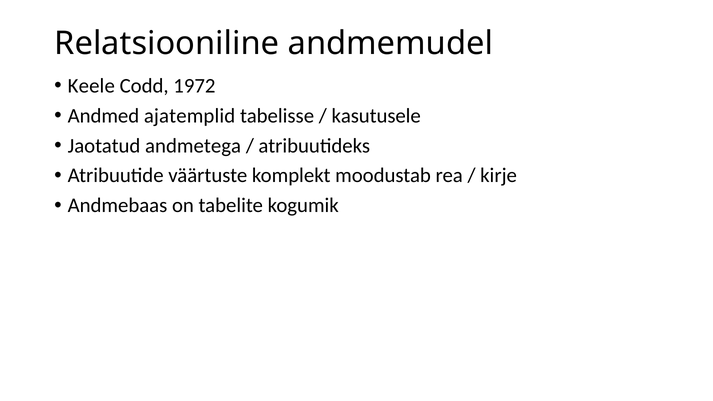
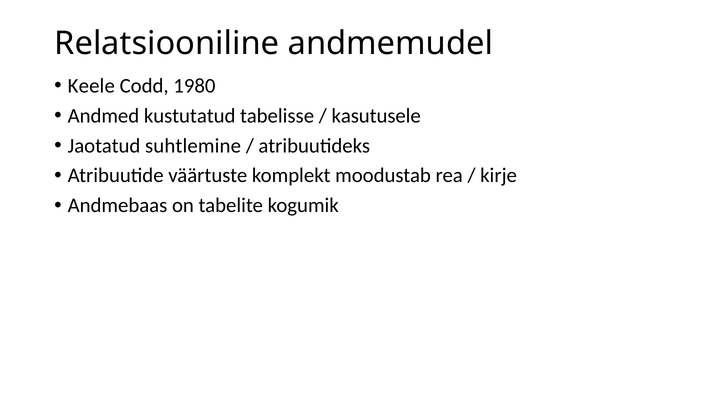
1972: 1972 -> 1980 (194, 86)
ajatemplid: ajatemplid -> kustutatud (190, 116)
andmetega: andmetega -> suhtlemine (193, 146)
